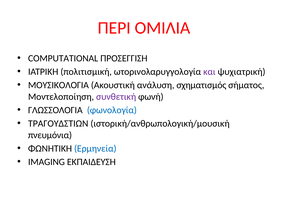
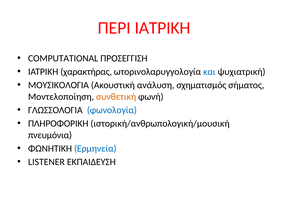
ΠΕΡΙ ΟΜΙΛΙA: ΟΜΙΛΙA -> ΙΑΤΡΙΚΗ (163, 28)
πολιτισμική: πολιτισμική -> χαρακτήρας (86, 72)
και colour: purple -> blue (209, 72)
συνθετική colour: purple -> orange (116, 97)
ΤΡΑΓΟΥΔΣΤΙΩΝ: ΤΡΑΓΟΥΔΣΤΙΩΝ -> ΠΛΗΡΟΦΟΡΙΚΗ (58, 124)
IMAGING: IMAGING -> LISTENER (46, 162)
